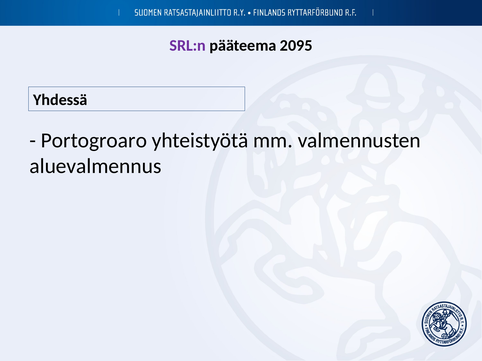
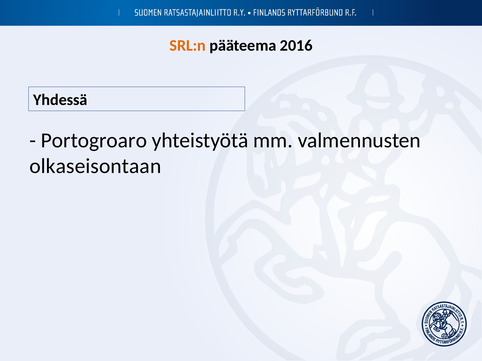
SRL:n colour: purple -> orange (188, 46)
2095: 2095 -> 2016 (296, 46)
aluevalmennus: aluevalmennus -> olkaseisontaan (95, 166)
